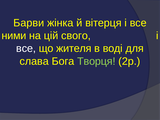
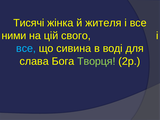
Барви: Барви -> Тисячі (29, 23)
вітерця: вітерця -> жителя (103, 23)
все colour: white -> light blue (26, 48)
жителя: жителя -> сивина (74, 48)
